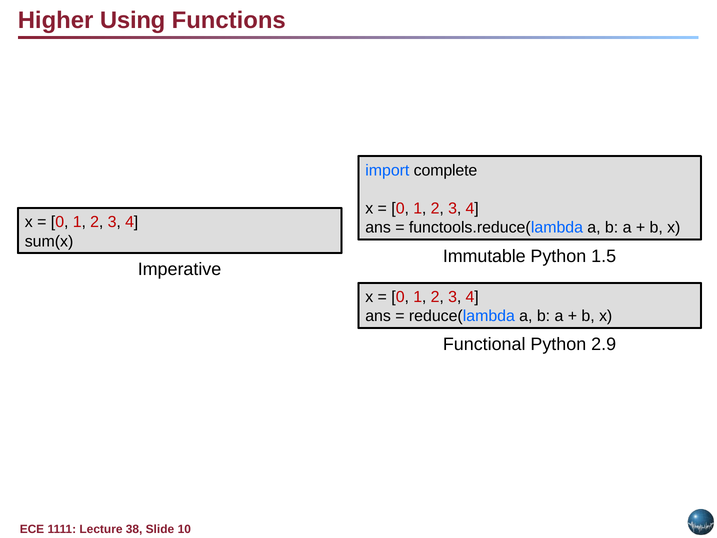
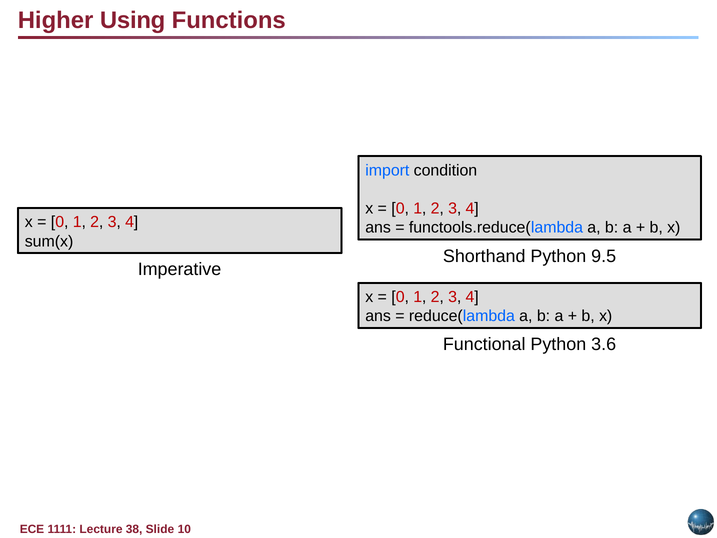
complete: complete -> condition (445, 170)
Immutable: Immutable -> Shorthand (484, 256)
1.5: 1.5 -> 9.5 (604, 256)
2.9: 2.9 -> 3.6 (604, 344)
